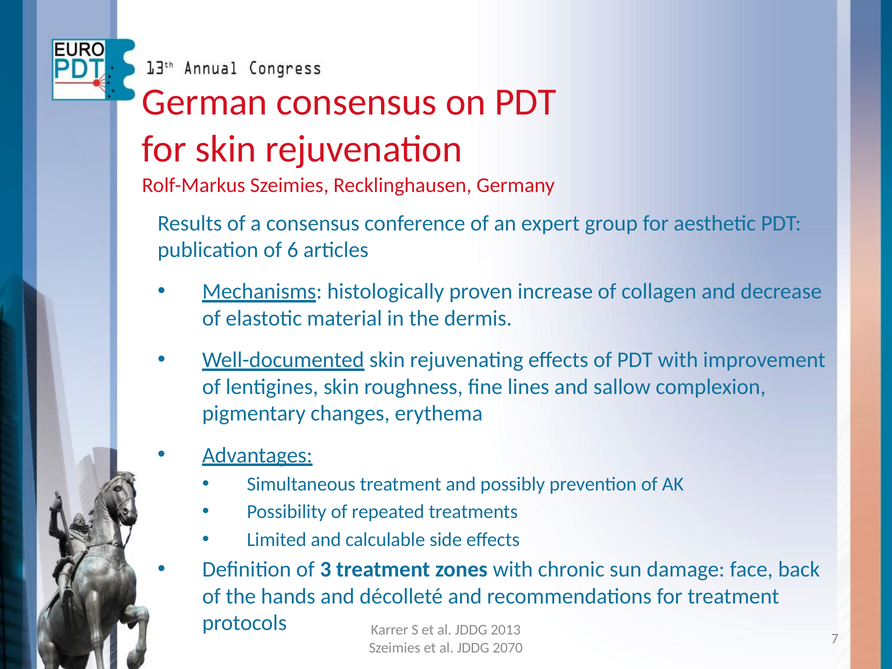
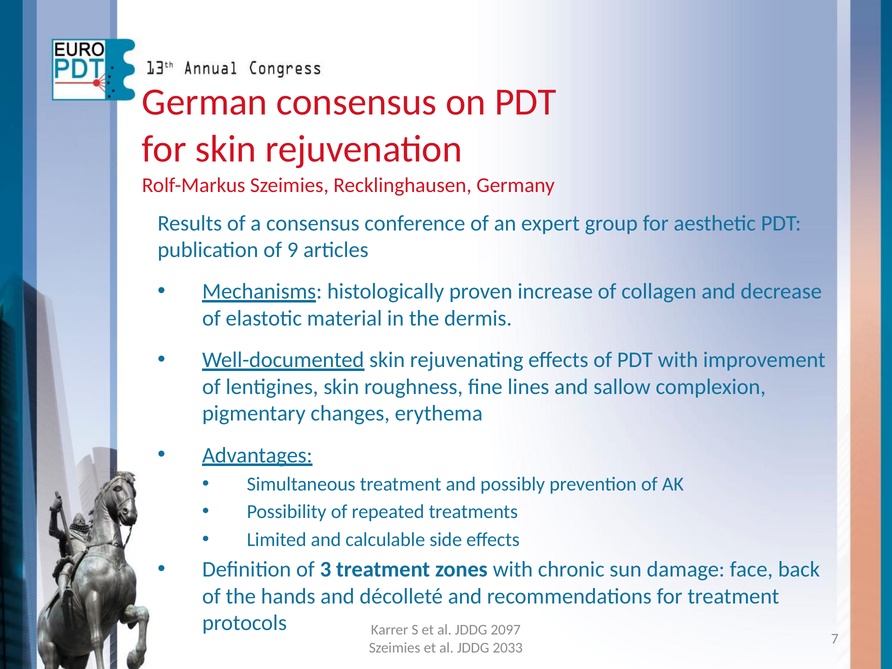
6: 6 -> 9 (293, 250)
2013: 2013 -> 2097 (506, 630)
2070: 2070 -> 2033 (508, 648)
